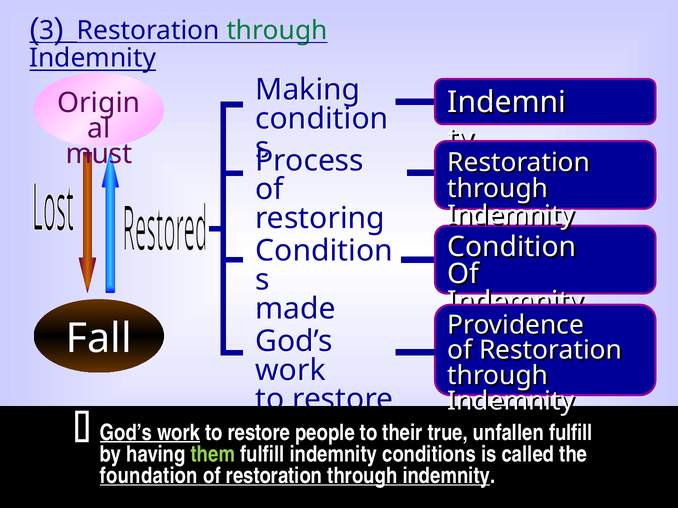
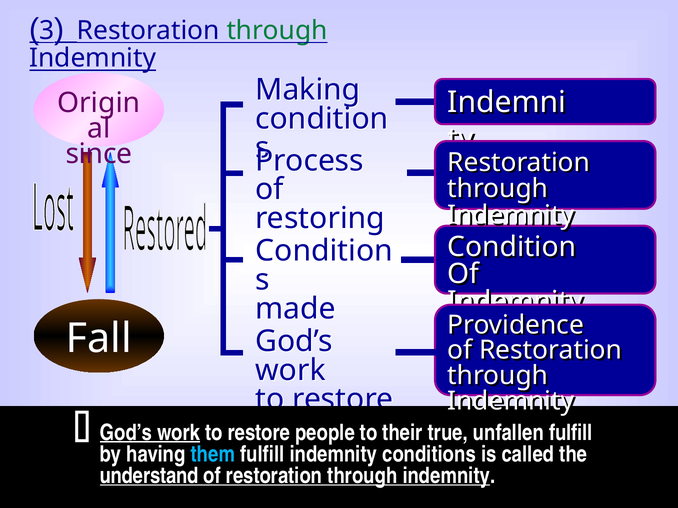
must: must -> since (99, 154)
them colour: light green -> light blue (213, 455)
foundation: foundation -> understand (149, 476)
